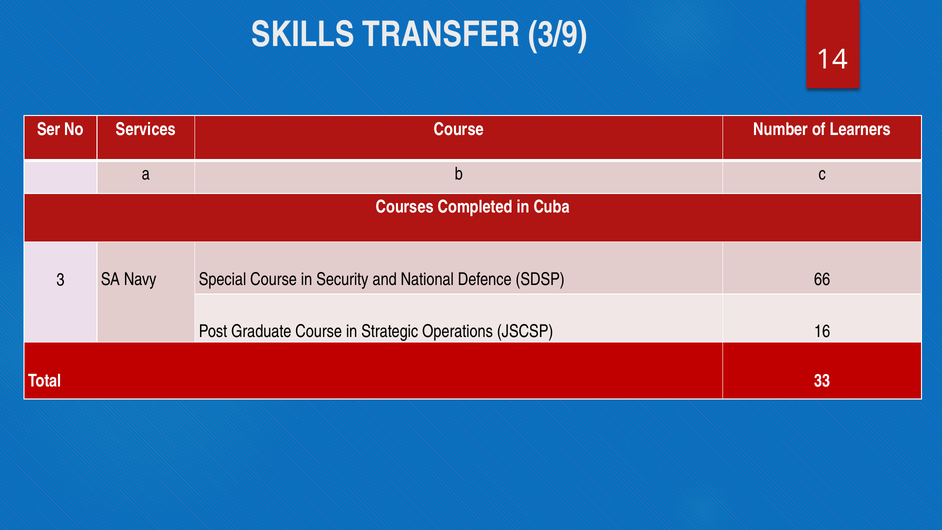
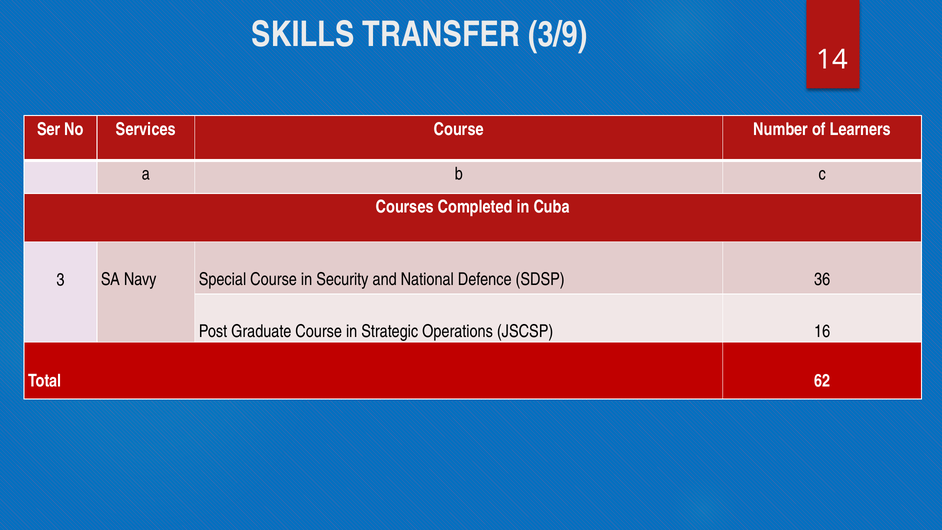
66: 66 -> 36 (822, 279)
33: 33 -> 62 (822, 381)
